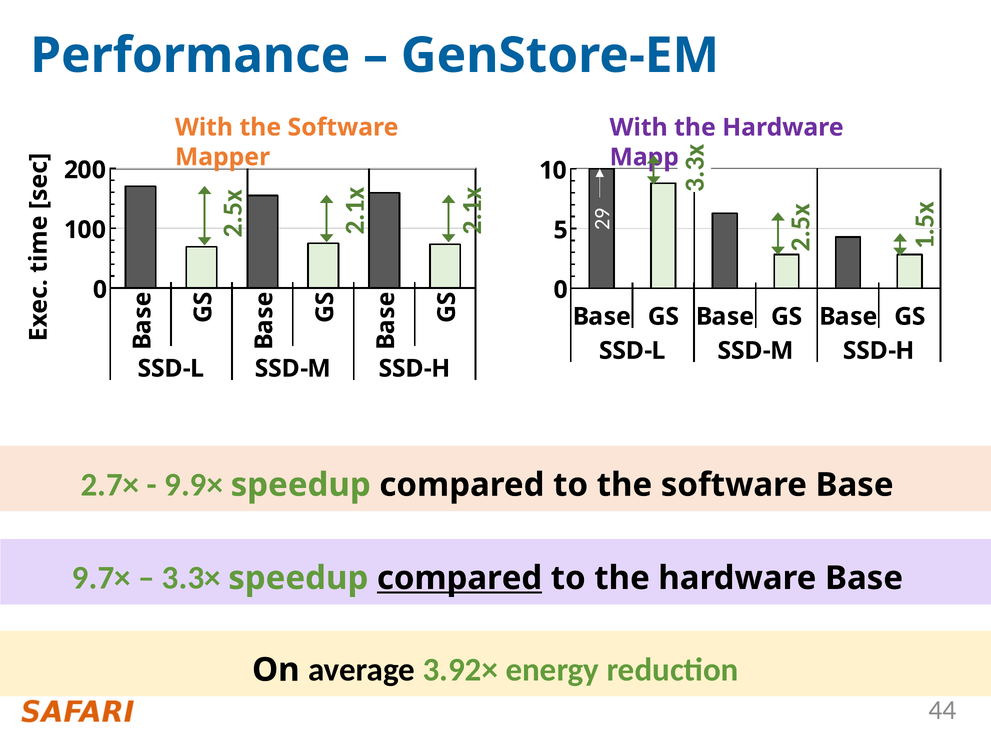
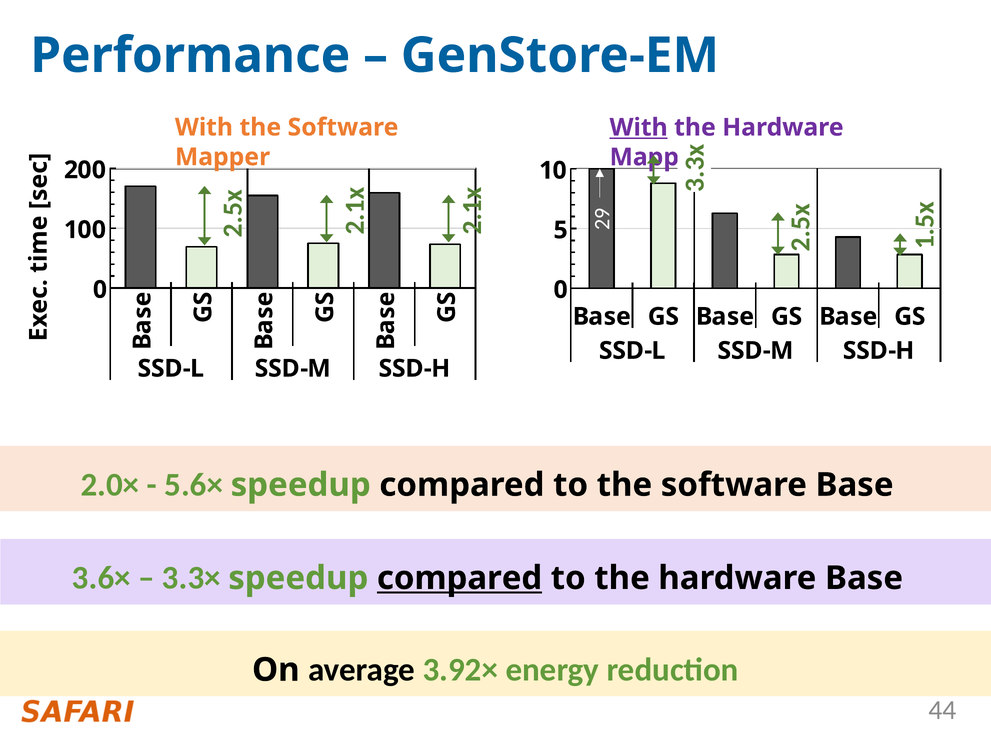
With underline: none -> present (639, 127)
2.7×: 2.7× -> 2.0× (110, 485)
9.9×: 9.9× -> 5.6× (194, 485)
9.7×: 9.7× -> 3.6× (101, 578)
